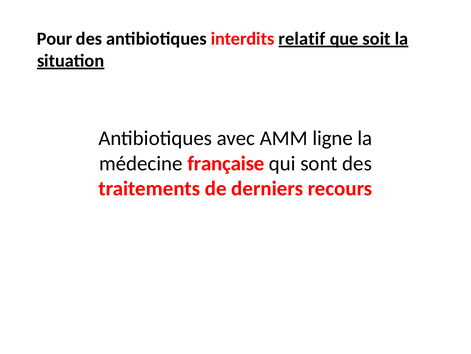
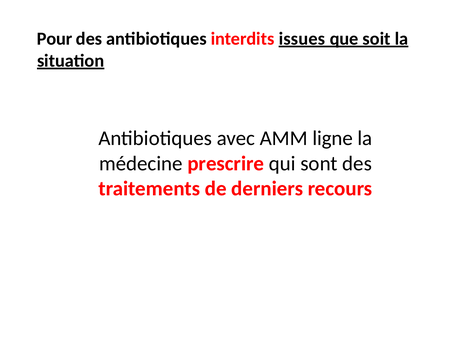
relatif: relatif -> issues (302, 39)
française: française -> prescrire (226, 163)
